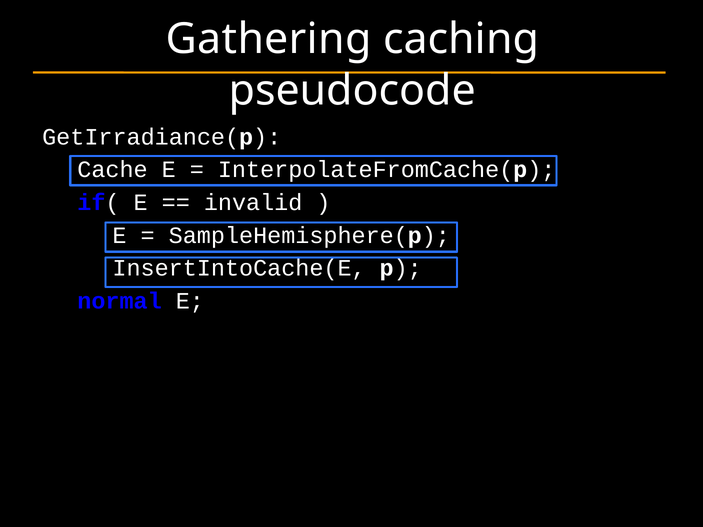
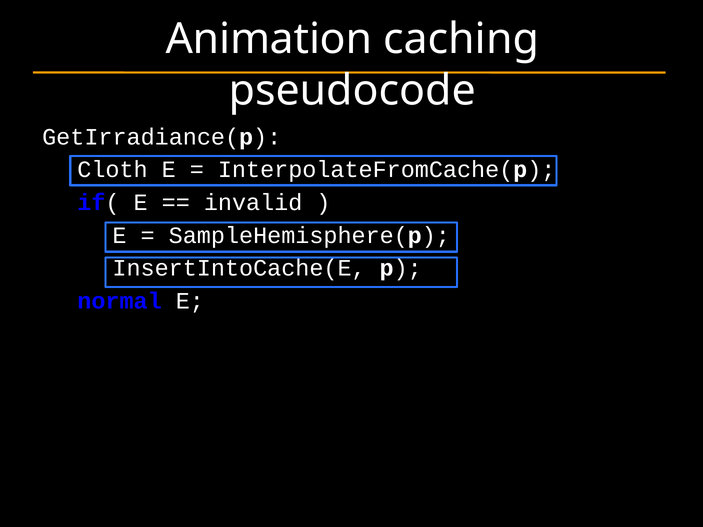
Gathering: Gathering -> Animation (269, 39)
Cache: Cache -> Cloth (112, 170)
